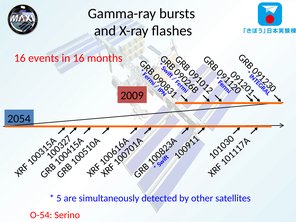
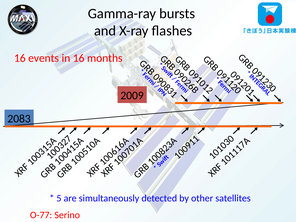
2054: 2054 -> 2083 (19, 119)
O-54: O-54 -> O-77 (41, 215)
